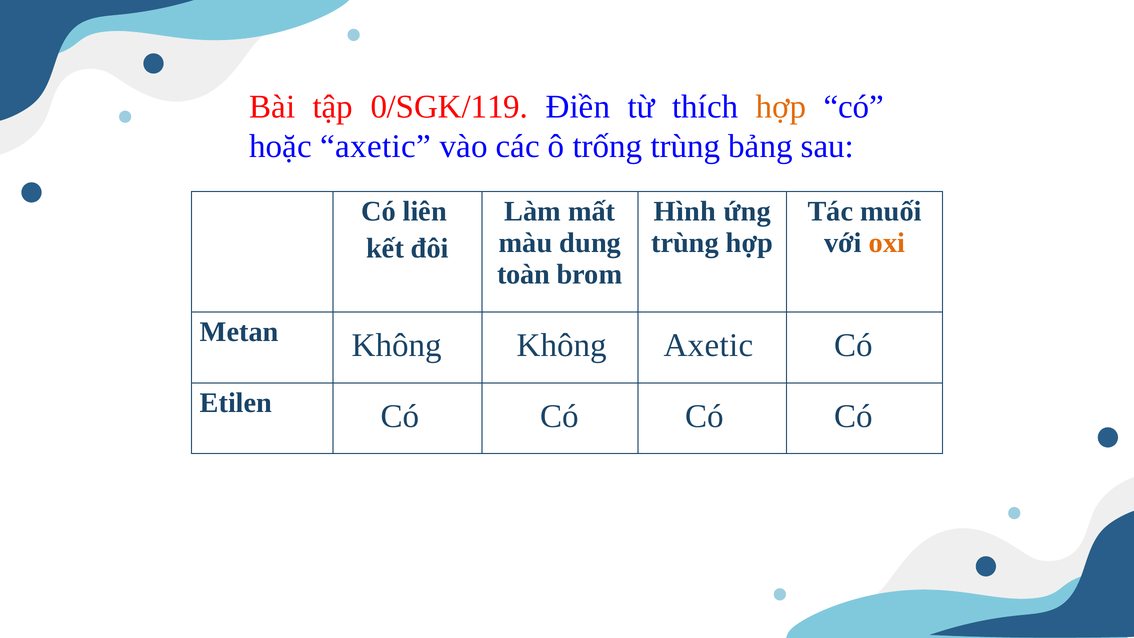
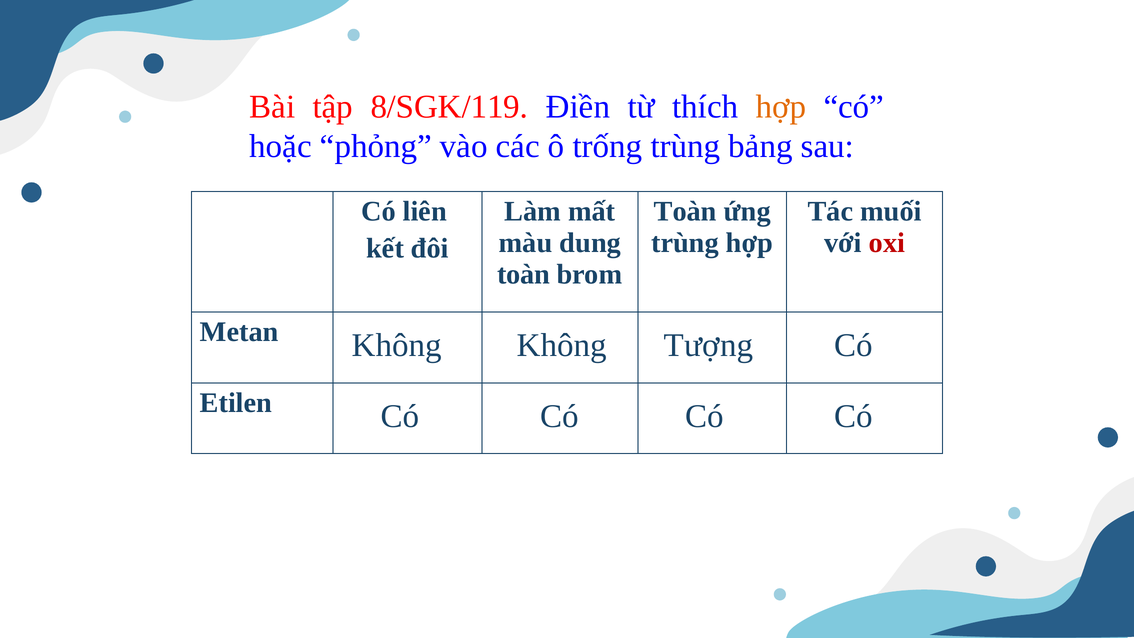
0/SGK/119: 0/SGK/119 -> 8/SGK/119 (449, 107)
hoặc axetic: axetic -> phỏng (376, 146)
Hình: Hình -> Toàn (685, 212)
oxi colour: orange -> red (887, 243)
Không Axetic: Axetic -> Tượng (709, 345)
